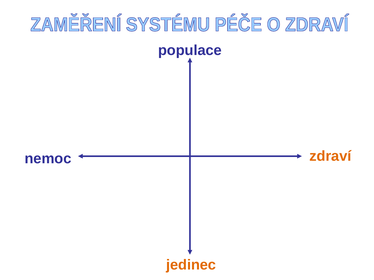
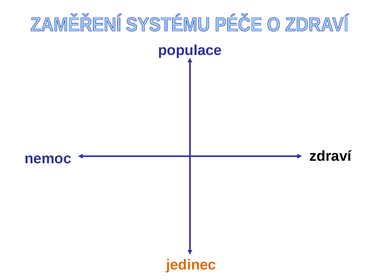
zdraví colour: orange -> black (330, 156)
